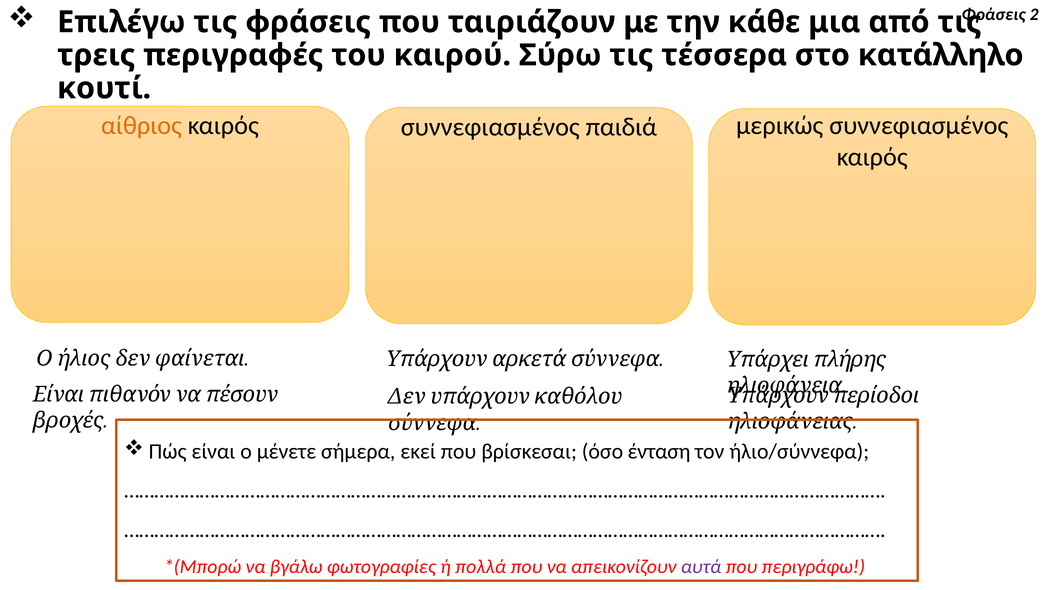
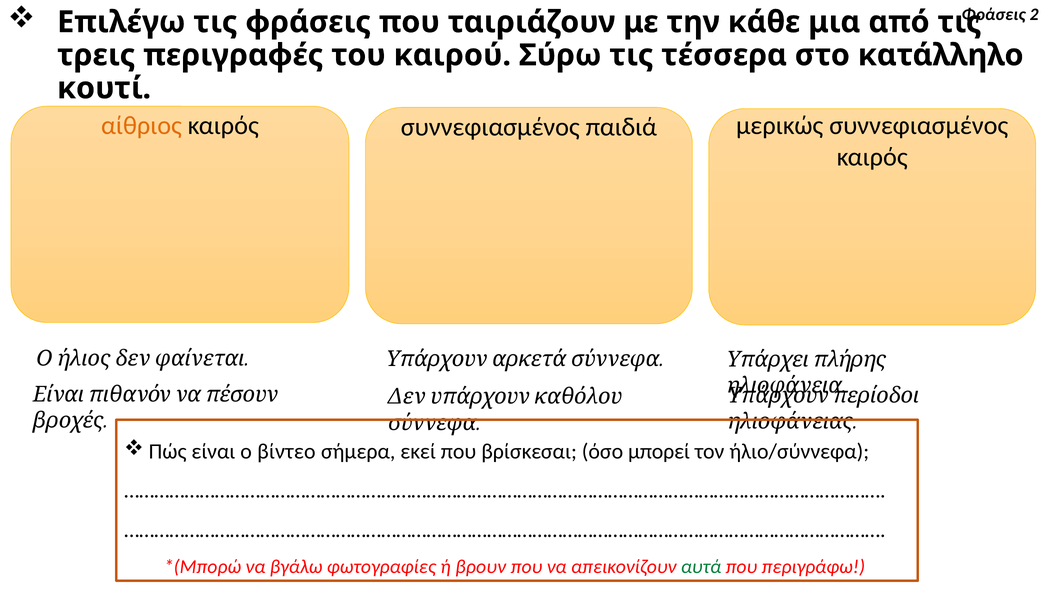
μένετε: μένετε -> βίντεο (286, 451)
ένταση: ένταση -> μπορεί (659, 451)
πολλά: πολλά -> βρουν (481, 567)
αυτά colour: purple -> green (701, 567)
